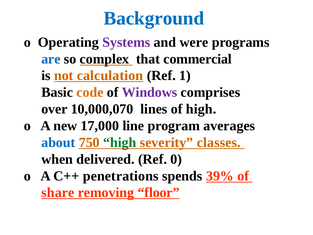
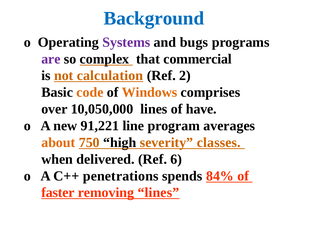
were: were -> bugs (194, 42)
are colour: blue -> purple (51, 59)
1: 1 -> 2 (185, 76)
Windows colour: purple -> orange (150, 92)
10,000,070: 10,000,070 -> 10,050,000 (102, 109)
of high: high -> have (201, 109)
17,000: 17,000 -> 91,221 (100, 126)
about colour: blue -> orange (58, 142)
high colour: green -> black (120, 142)
0: 0 -> 6 (176, 159)
39%: 39% -> 84% (220, 176)
share: share -> faster (58, 192)
removing floor: floor -> lines (158, 192)
